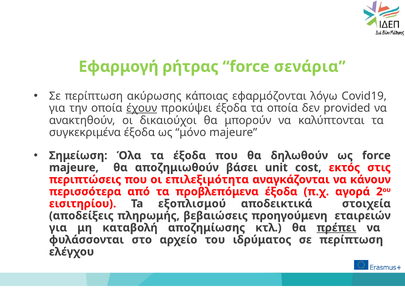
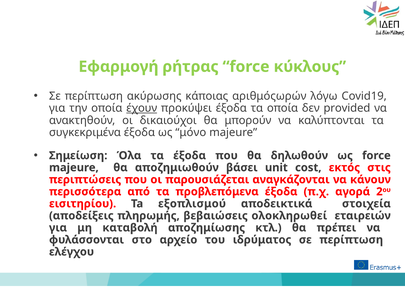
σενάρια: σενάρια -> κύκλους (310, 67)
εφαρμόζονται: εφαρμόζονται -> αριθμόςωρών (269, 96)
επιλεξιμότητα: επιλεξιμότητα -> παρουσιάζεται (207, 179)
προηγούμενη: προηγούμενη -> ολοκληρωθεί (289, 216)
πρέπει underline: present -> none (336, 228)
